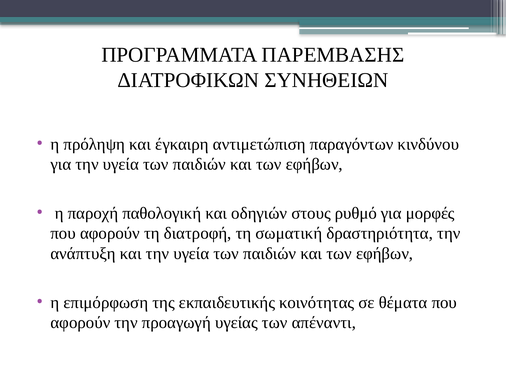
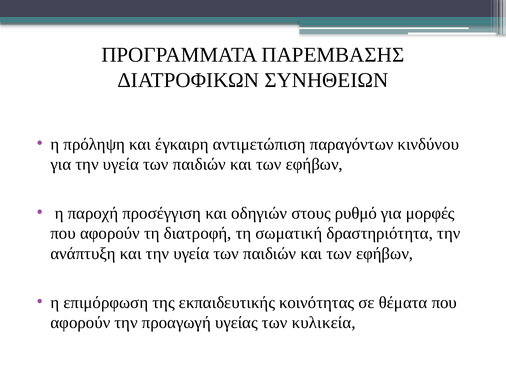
παθολογική: παθολογική -> προσέγγιση (162, 214)
απέναντι: απέναντι -> κυλικεία (324, 323)
